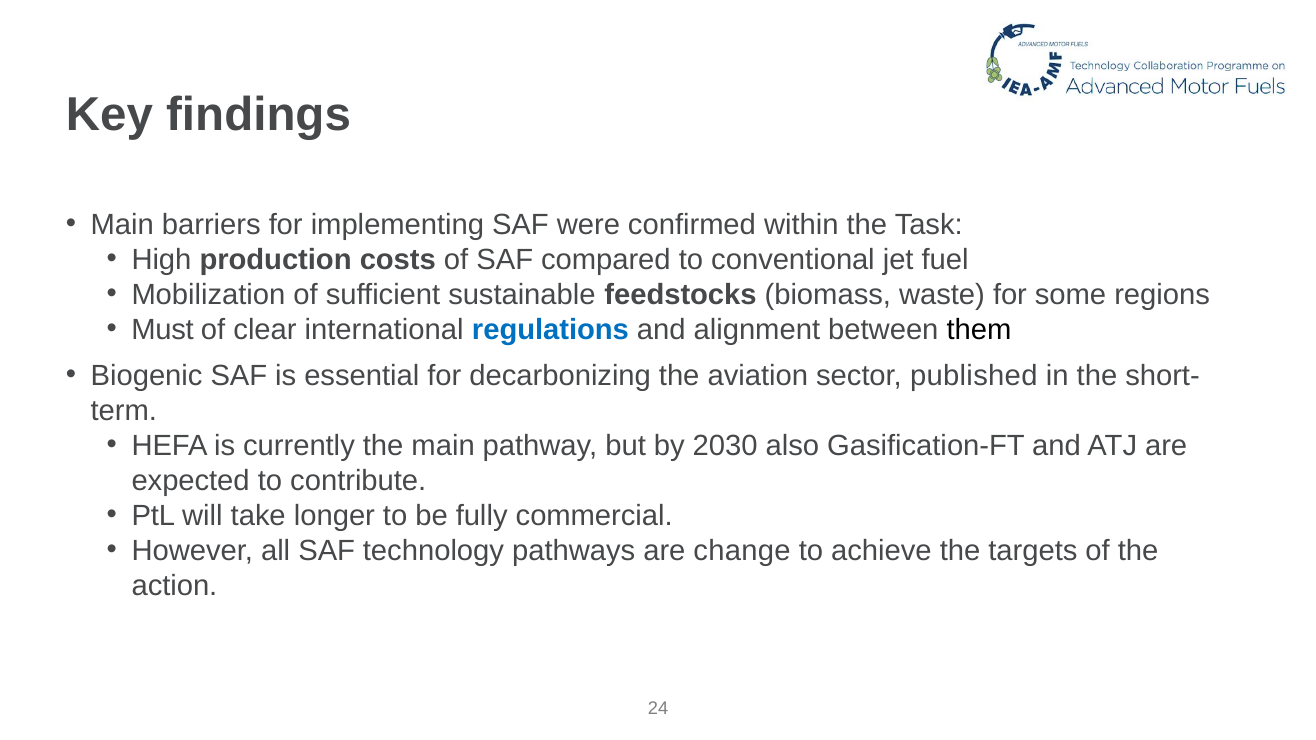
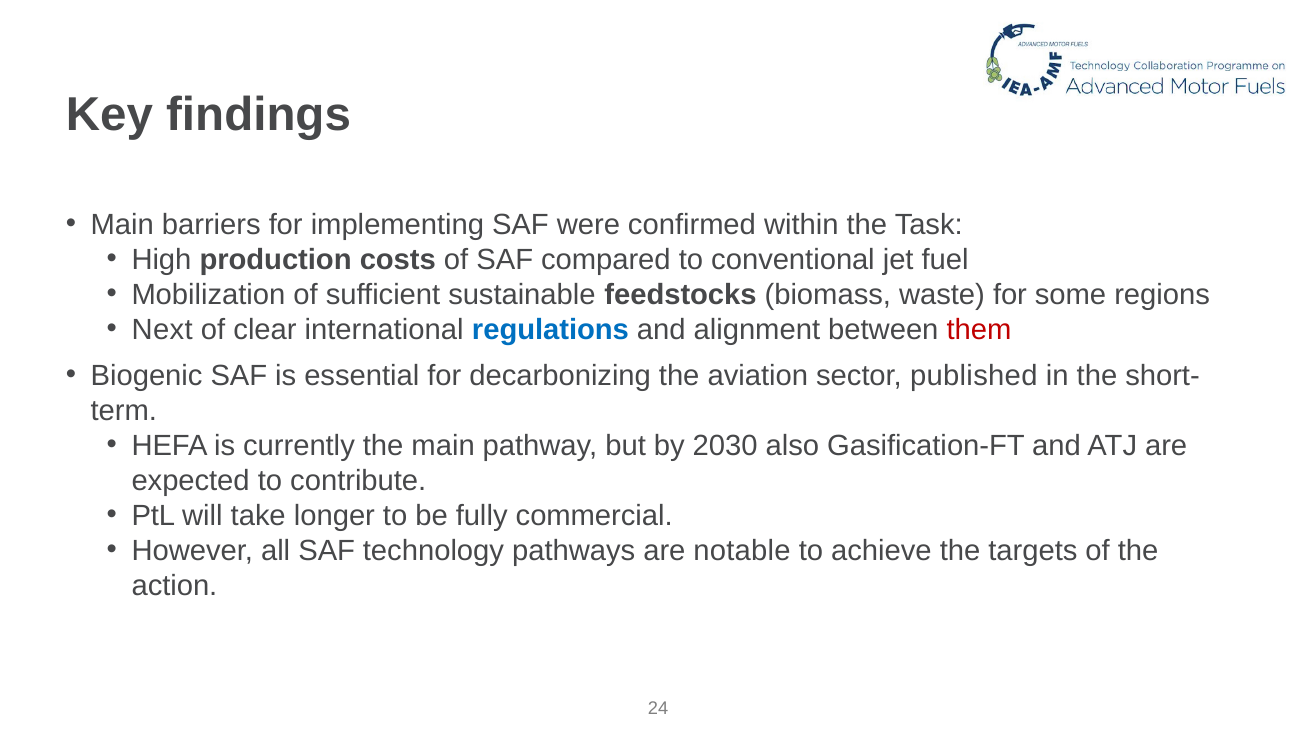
Must: Must -> Next (162, 330)
them colour: black -> red (979, 330)
change: change -> notable (742, 551)
